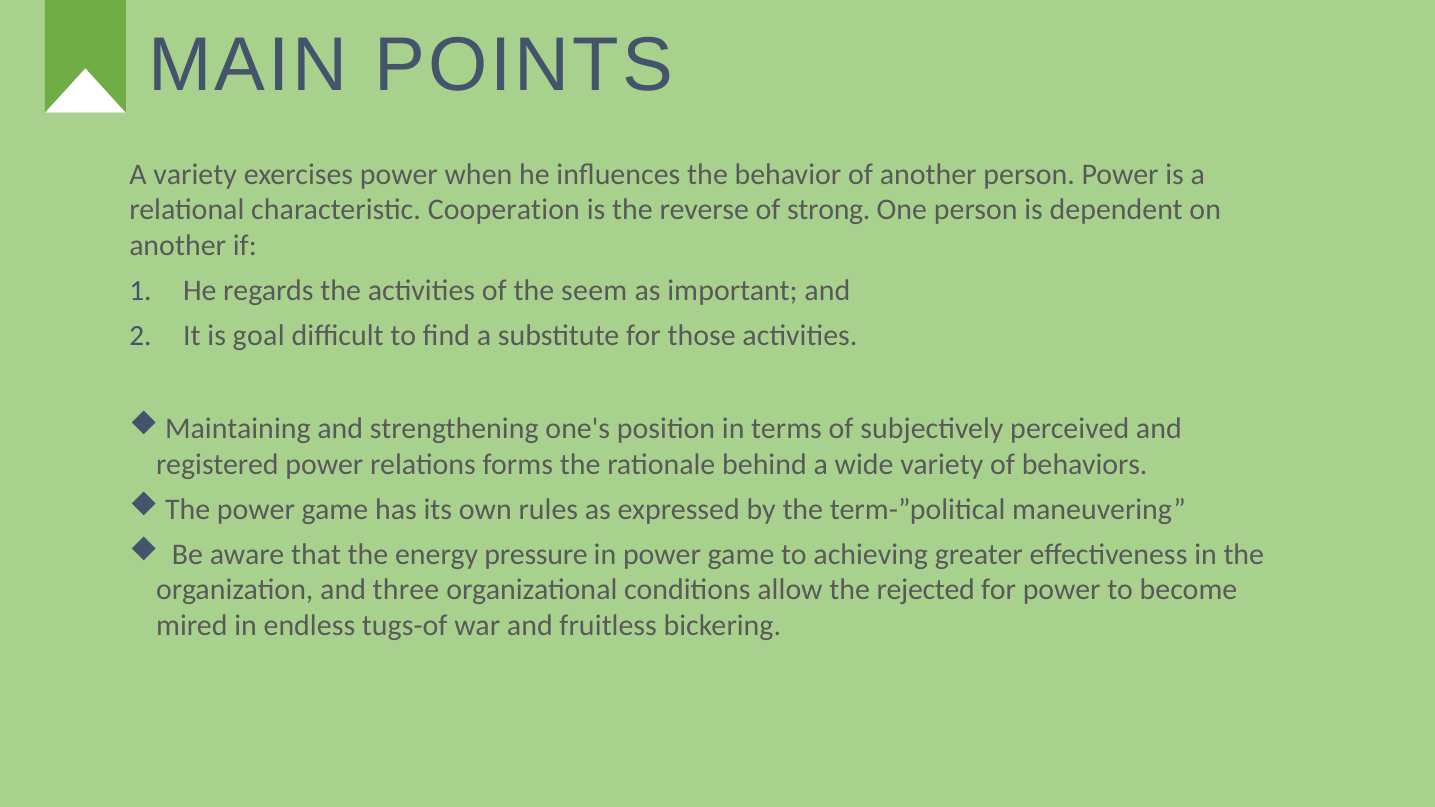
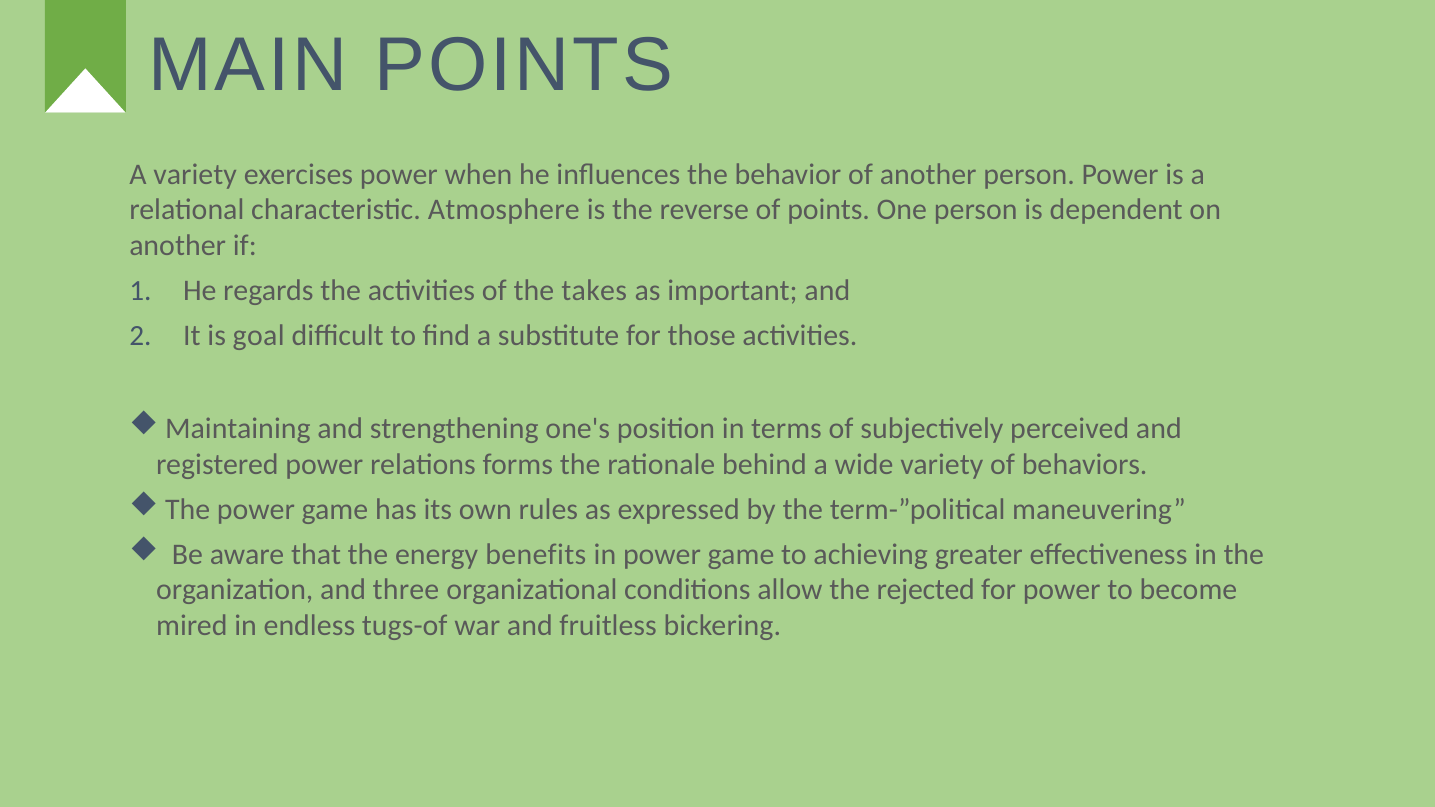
Cooperation: Cooperation -> Atmosphere (504, 210)
of strong: strong -> points (829, 210)
seem: seem -> takes (594, 290)
pressure: pressure -> benefits (536, 554)
